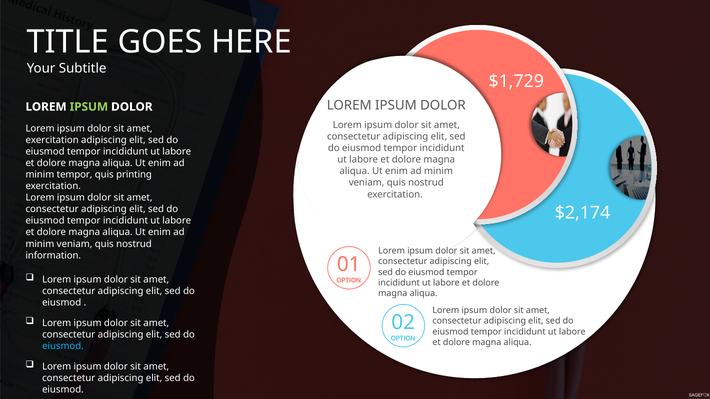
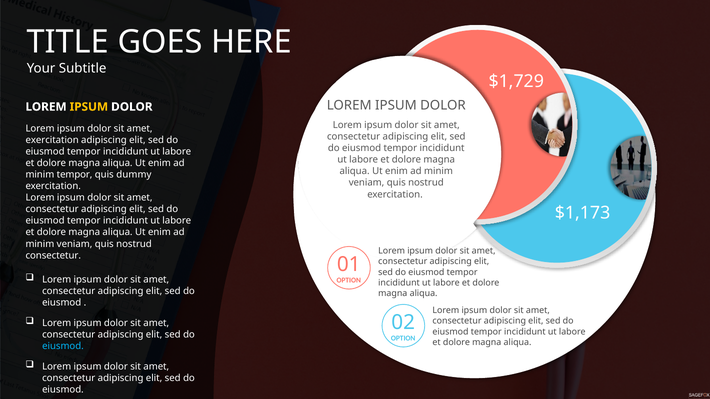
IPSUM colour: light green -> yellow (89, 107)
printing: printing -> dummy (134, 175)
$2,174: $2,174 -> $1,173 (583, 213)
information: information -> consectetur (53, 256)
